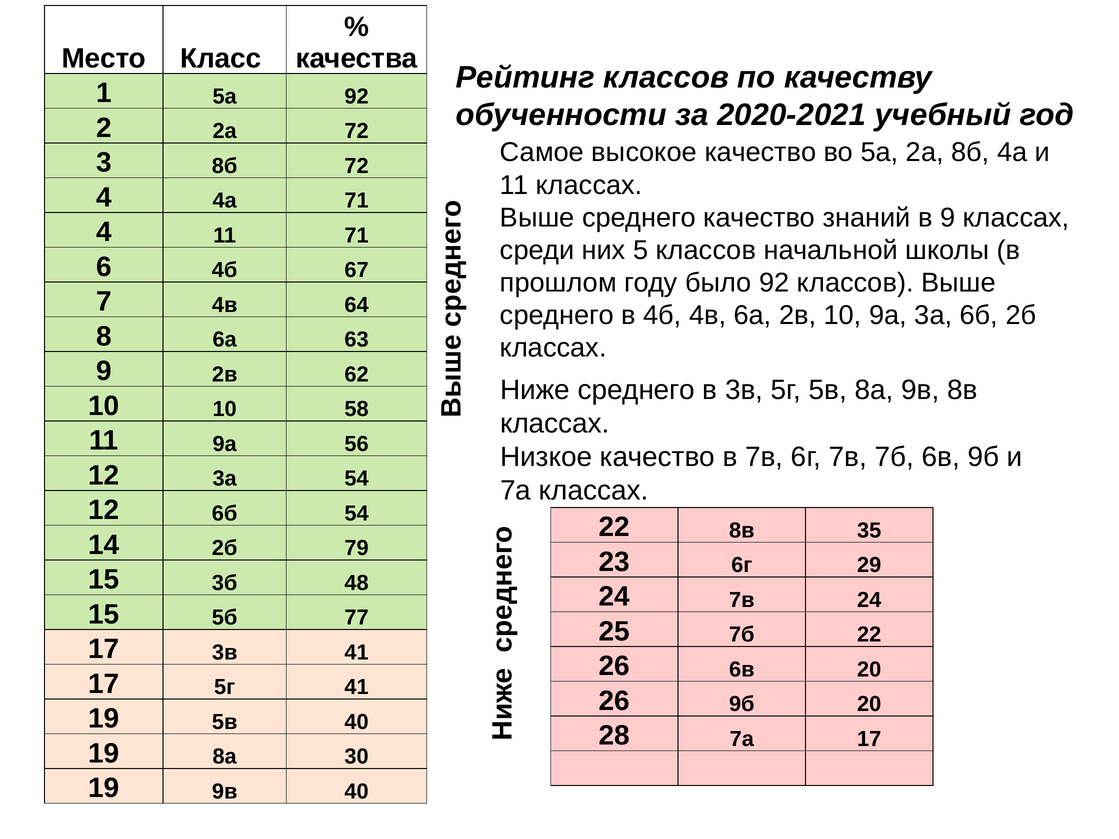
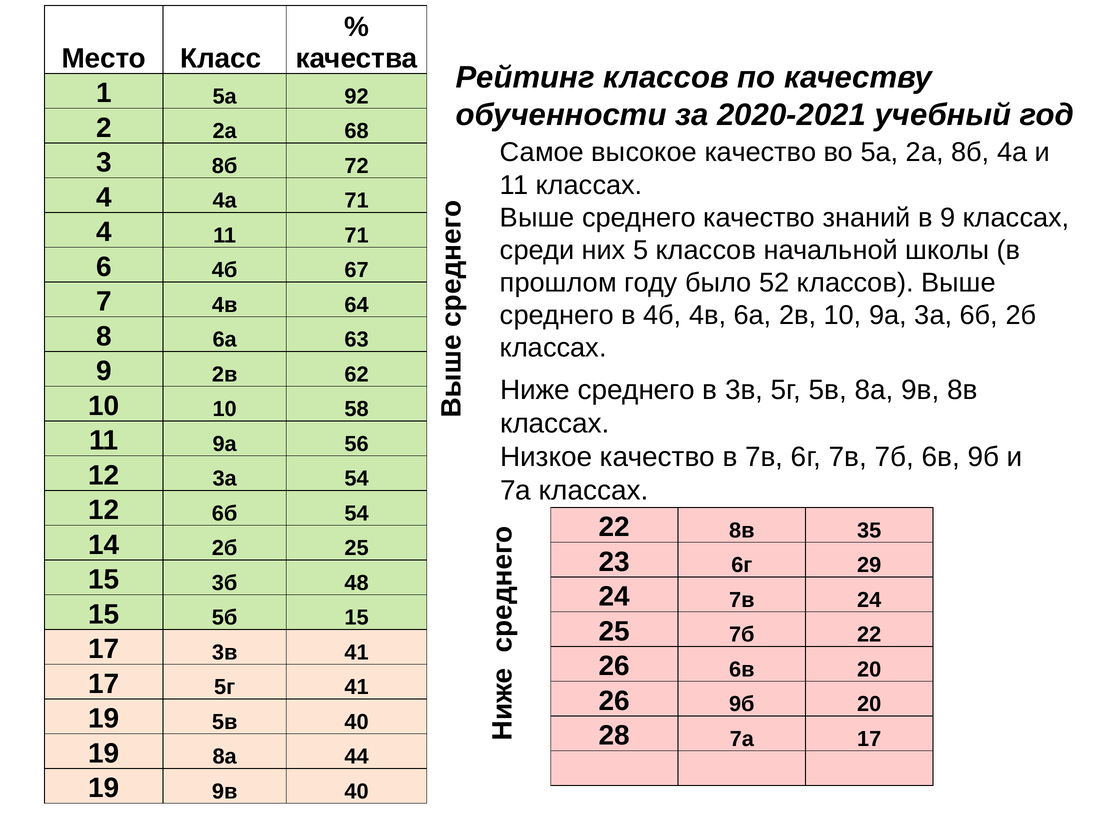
2а 72: 72 -> 68 (357, 131)
было 92: 92 -> 52 (774, 283)
2б 79: 79 -> 25 (357, 548)
5б 77: 77 -> 15 (357, 618)
30: 30 -> 44 (357, 757)
